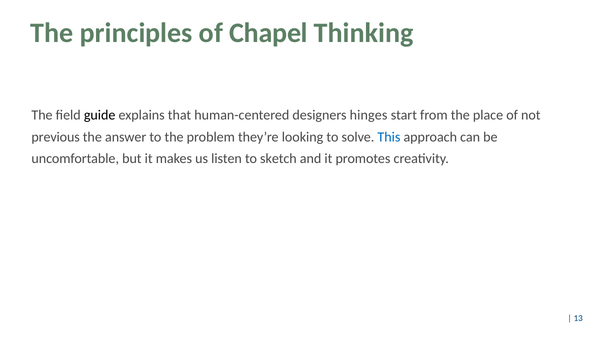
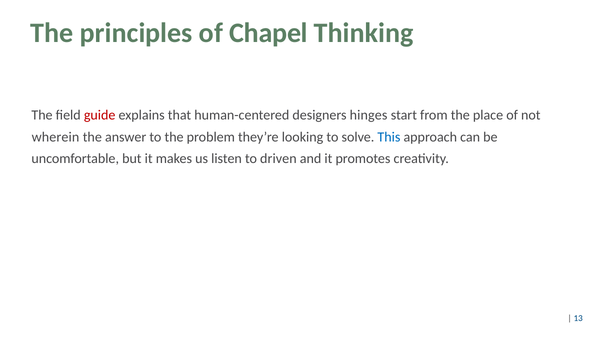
guide colour: black -> red (100, 115)
previous: previous -> wherein (56, 137)
sketch: sketch -> driven (278, 158)
